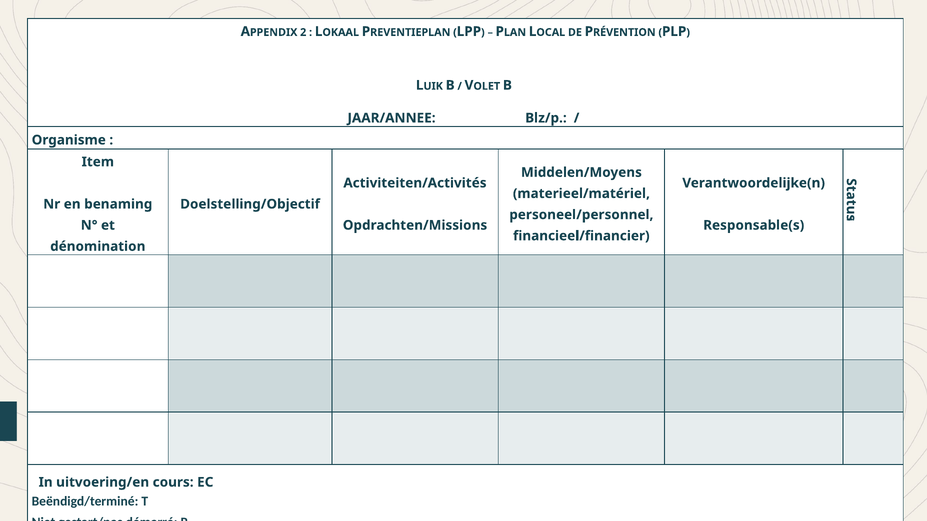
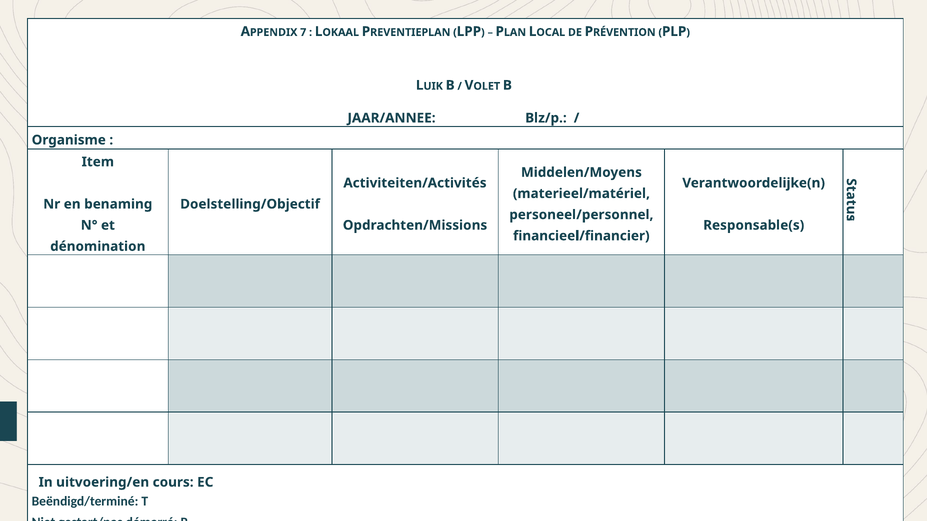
2: 2 -> 7 (303, 32)
